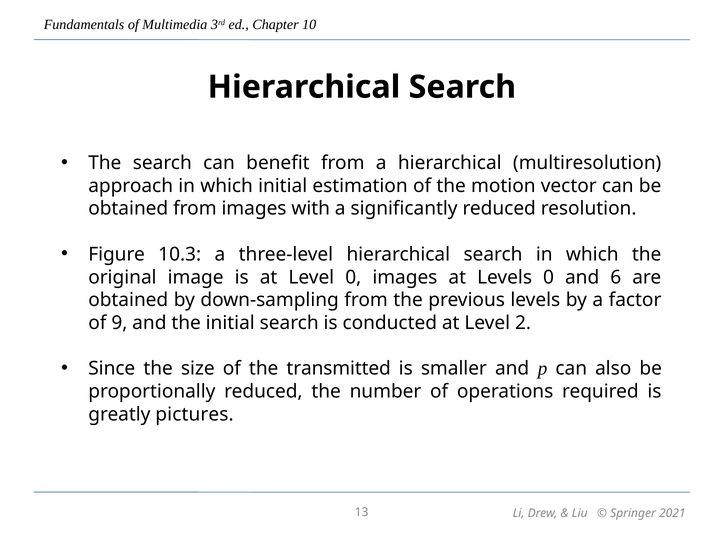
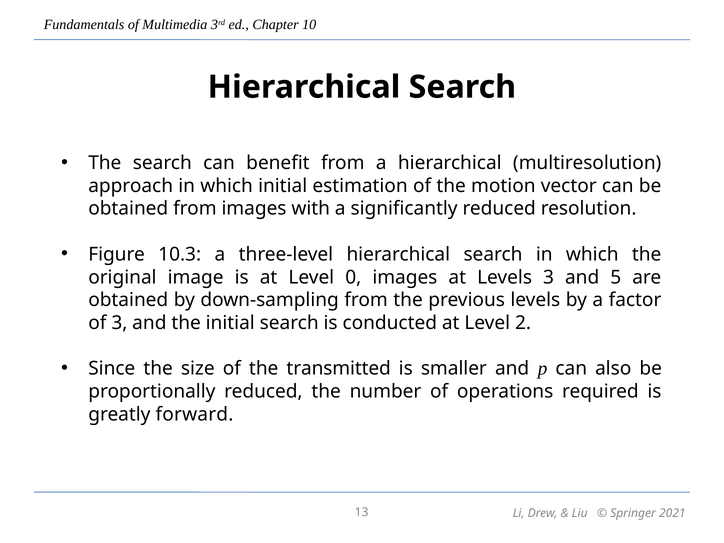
Levels 0: 0 -> 3 (549, 277)
6: 6 -> 5 (616, 277)
of 9: 9 -> 3 (119, 323)
pictures: pictures -> forward (194, 414)
